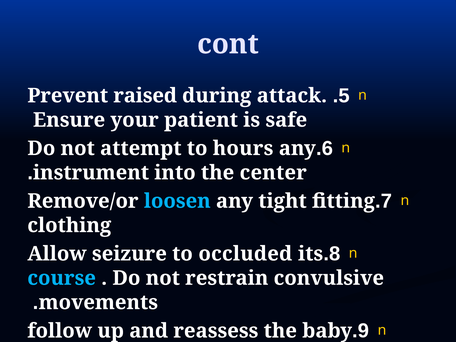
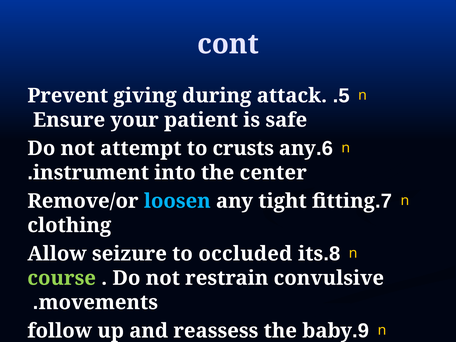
raised: raised -> giving (145, 96)
hours: hours -> crusts (243, 148)
course colour: light blue -> light green (62, 278)
